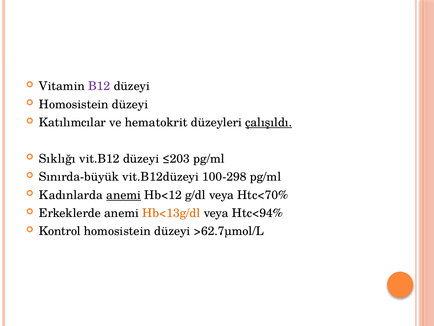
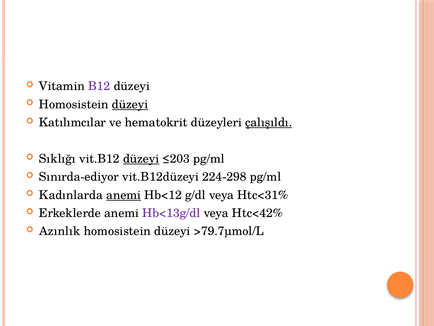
düzeyi underline: none -> present (130, 104)
düzeyi underline: none -> present (141, 159)
Sınırda-büyük: Sınırda-büyük -> Sınırda-ediyor (79, 177)
100-298: 100-298 -> 224-298 (224, 177)
Htc<70%: Htc<70% -> Htc<31% (263, 195)
Hb<13g/dl colour: orange -> purple (171, 213)
Htc<94%: Htc<94% -> Htc<42% (257, 213)
Kontrol: Kontrol -> Azınlık (60, 231)
>62.7µmol/L: >62.7µmol/L -> >79.7µmol/L (229, 231)
